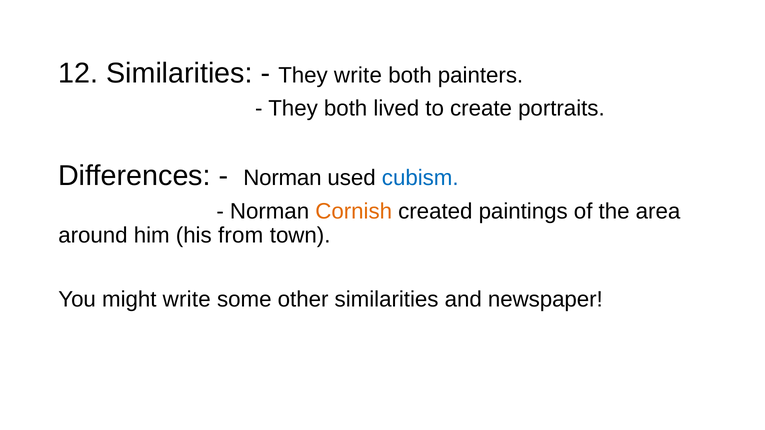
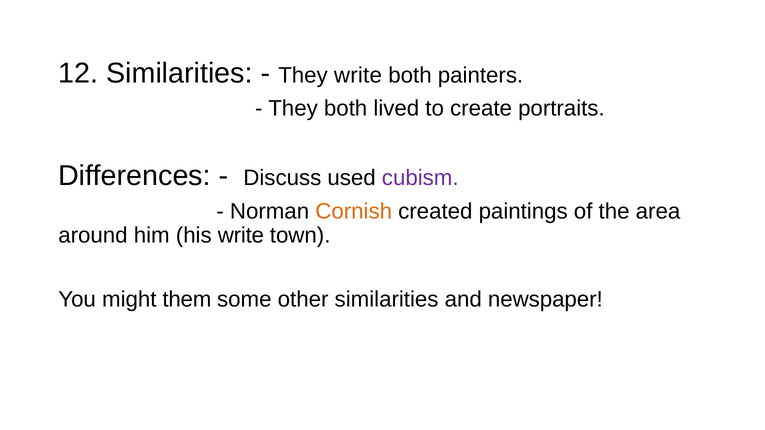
Norman: Norman -> Discuss (282, 178)
cubism colour: blue -> purple (420, 178)
his from: from -> write (241, 236)
might write: write -> them (187, 300)
